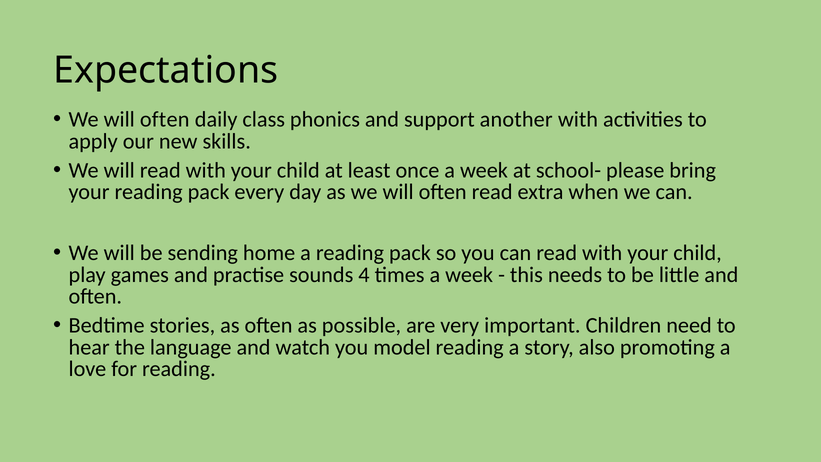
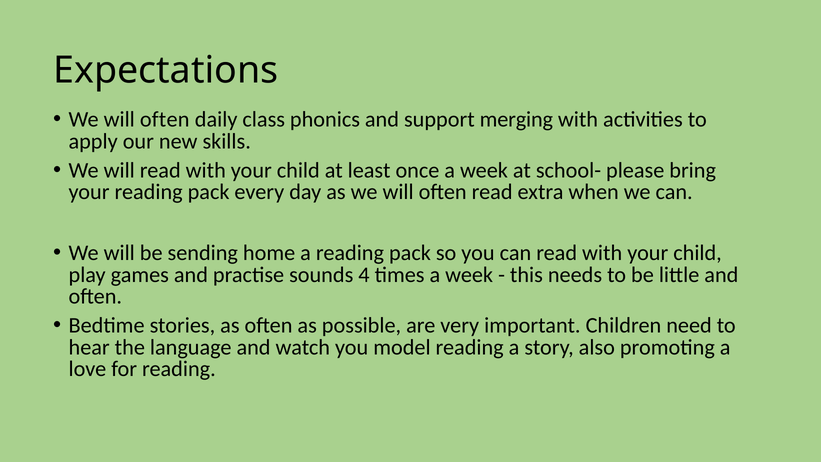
another: another -> merging (516, 120)
